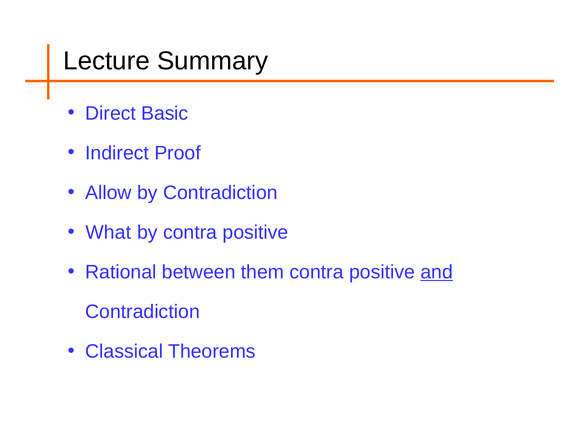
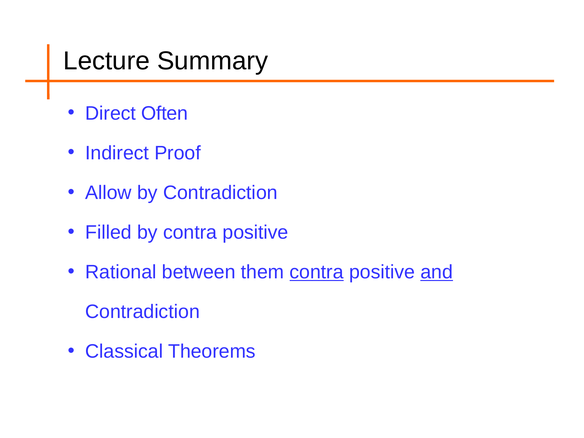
Basic: Basic -> Often (165, 113)
What: What -> Filled (108, 232)
contra underline: none -> present (317, 272)
